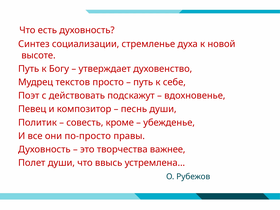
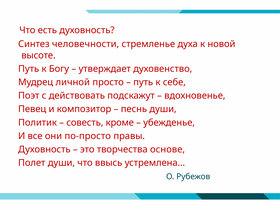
социализации: социализации -> человечности (86, 44)
текстов: текстов -> личной (73, 82)
важнее: важнее -> основе (168, 149)
